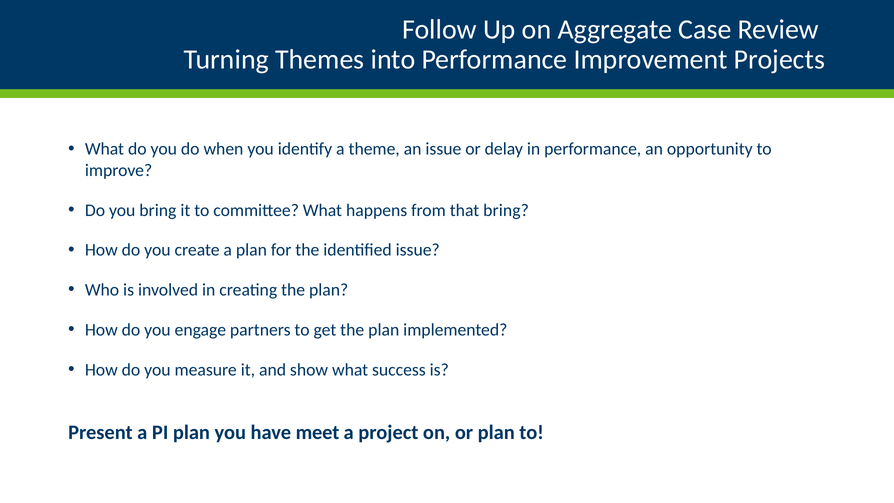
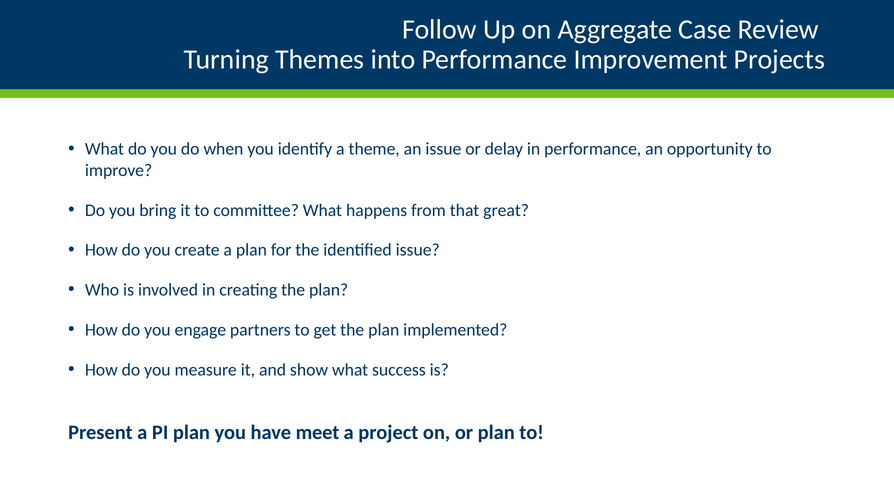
that bring: bring -> great (506, 210)
